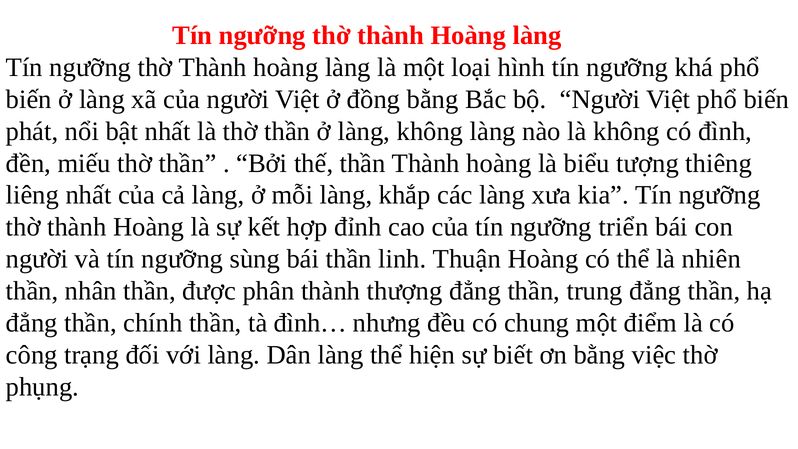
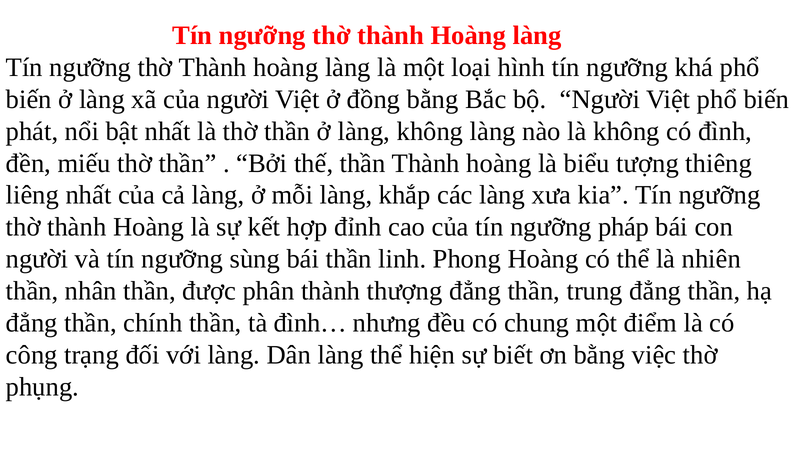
triển: triển -> pháp (624, 227)
Thuận: Thuận -> Phong (467, 259)
